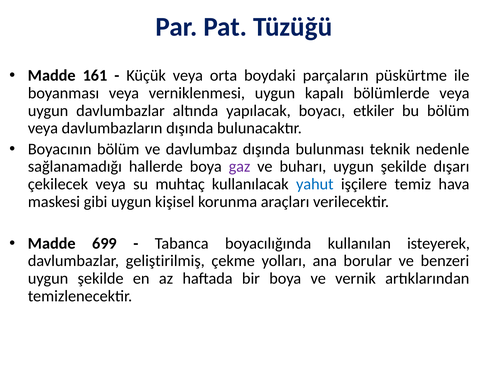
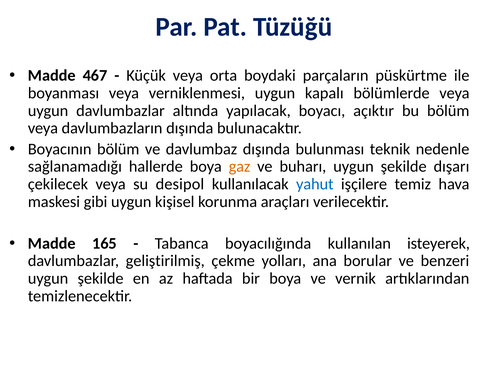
161: 161 -> 467 (95, 76)
etkiler: etkiler -> açıktır (374, 111)
gaz colour: purple -> orange (240, 167)
muhtaç: muhtaç -> desipol (180, 184)
699: 699 -> 165 (105, 243)
